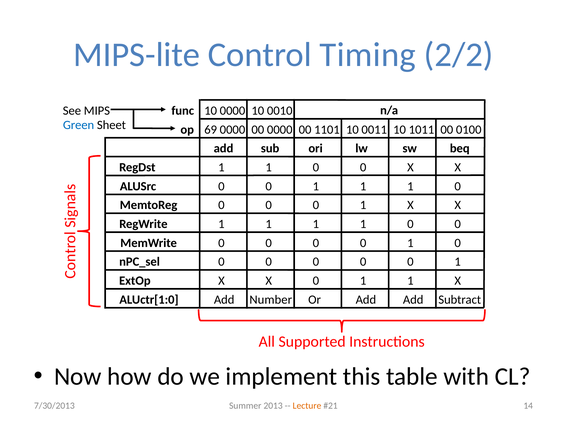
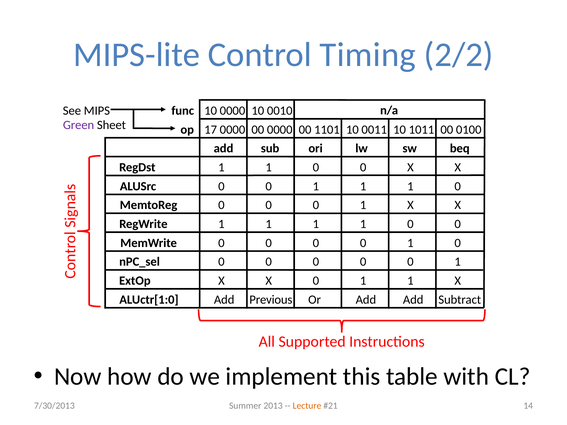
Green colour: blue -> purple (79, 125)
69: 69 -> 17 (211, 130)
Number: Number -> Previous (271, 300)
